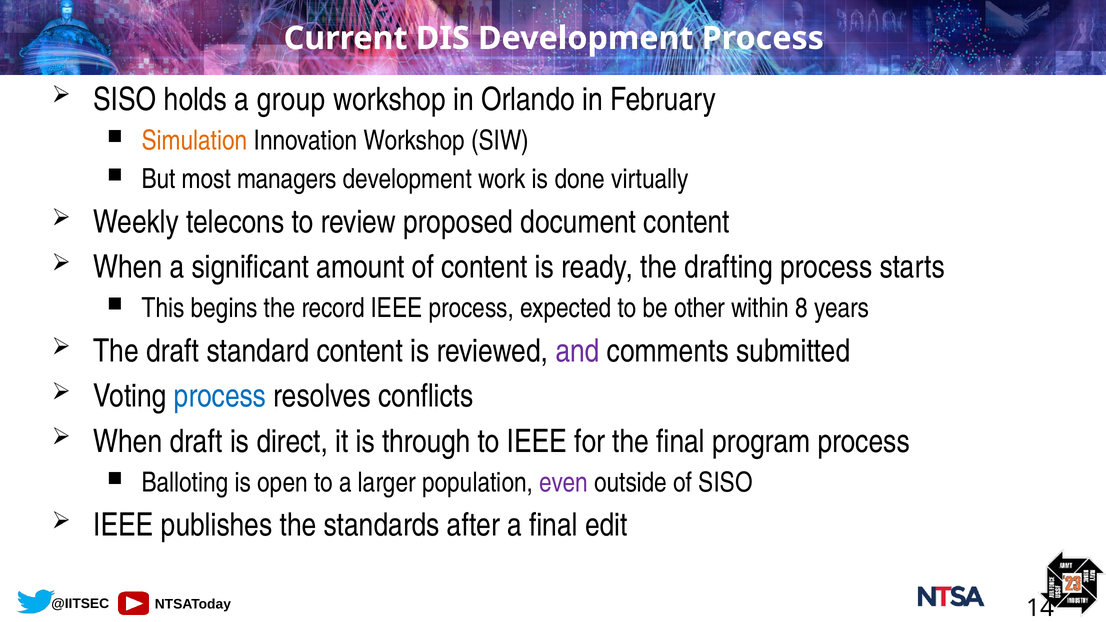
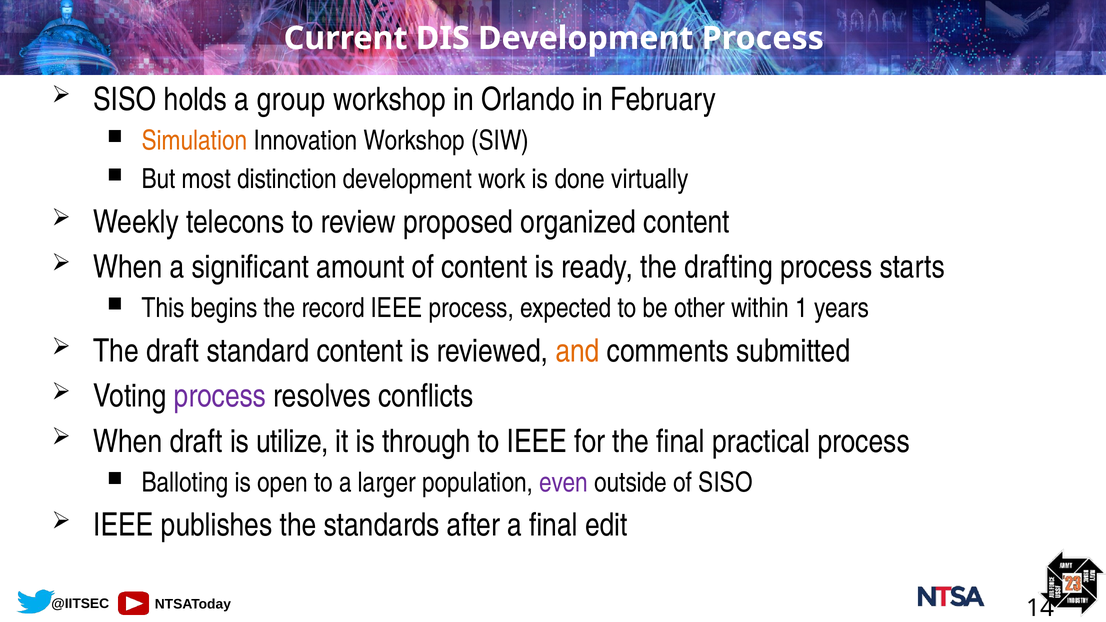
managers: managers -> distinction (287, 179)
document: document -> organized (578, 222)
8: 8 -> 1 (802, 308)
and colour: purple -> orange (578, 351)
process colour: blue -> purple (220, 396)
direct: direct -> utilize (292, 442)
program: program -> practical (761, 442)
